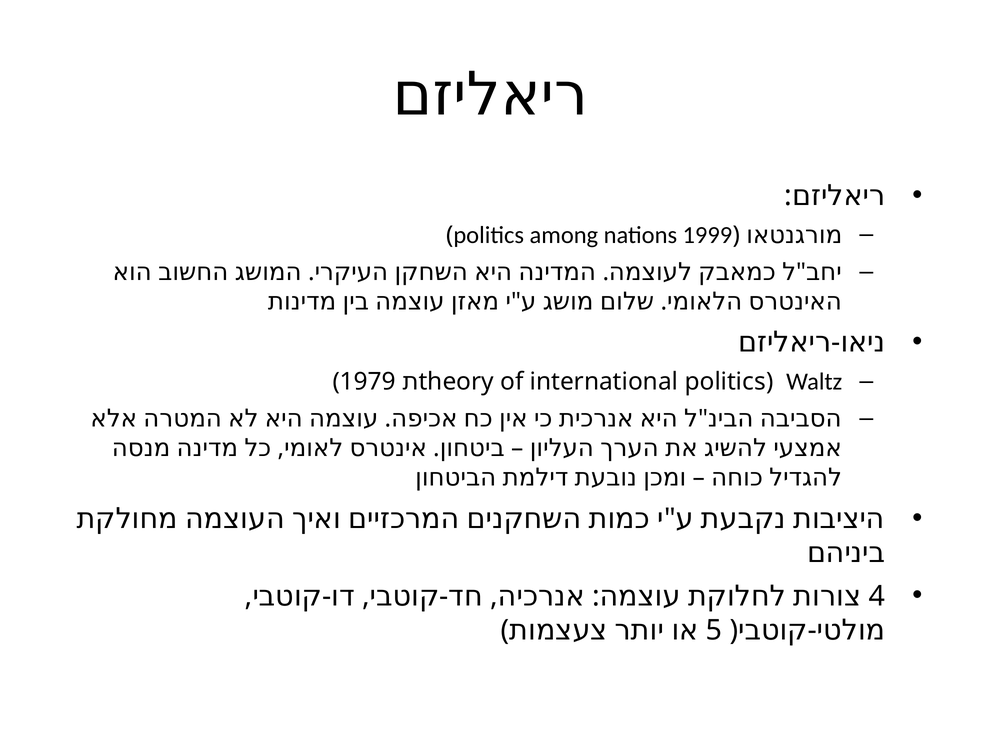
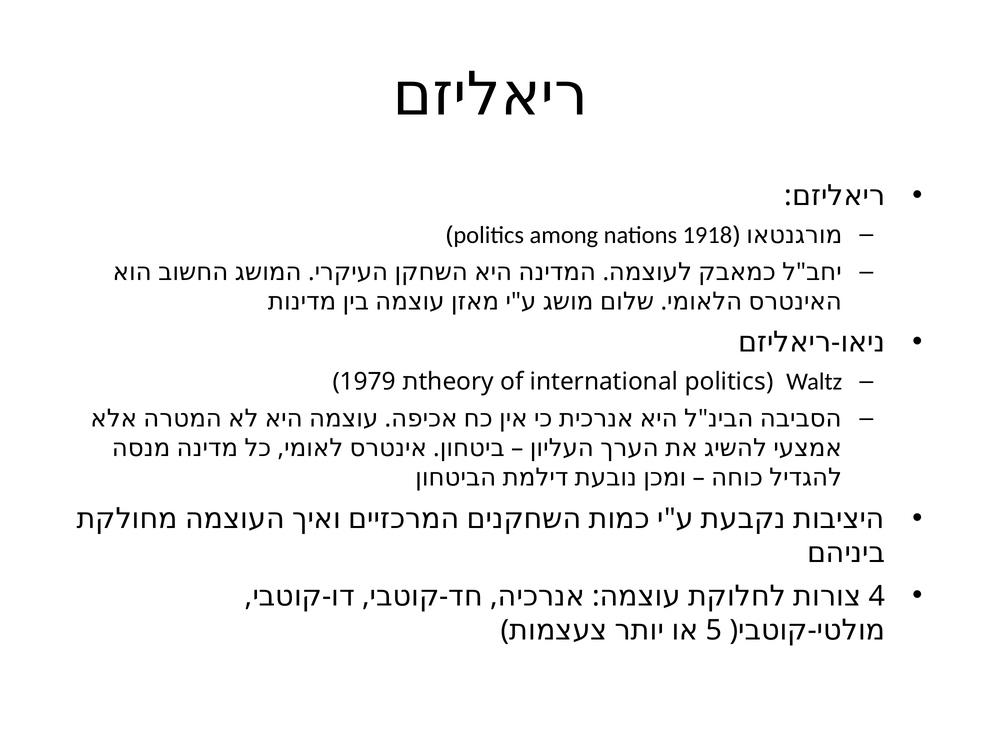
1999: 1999 -> 1918 (707, 235)
